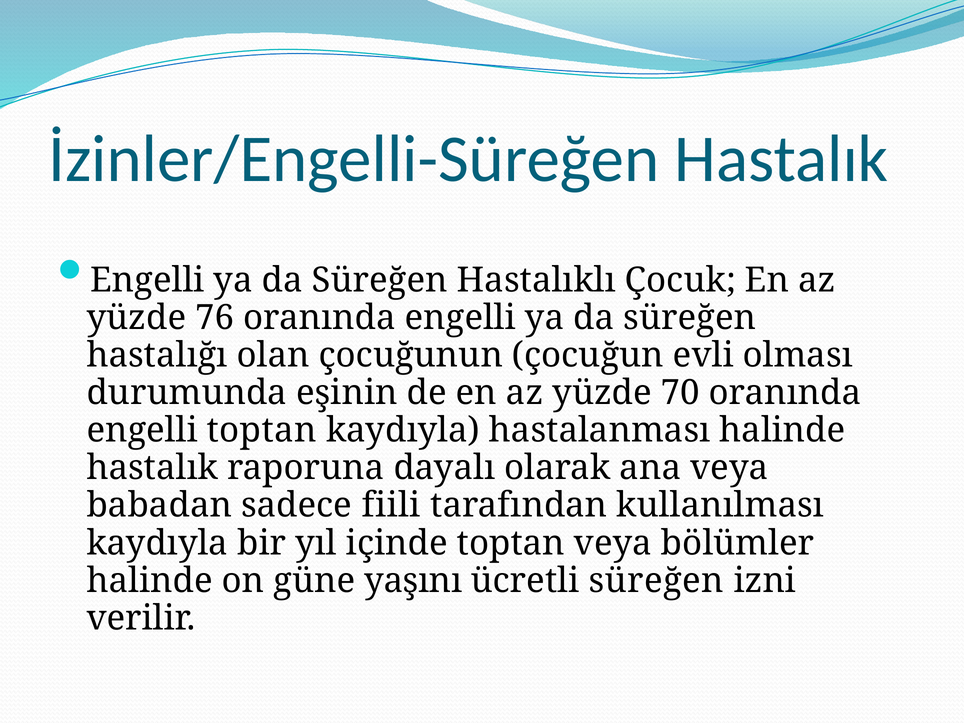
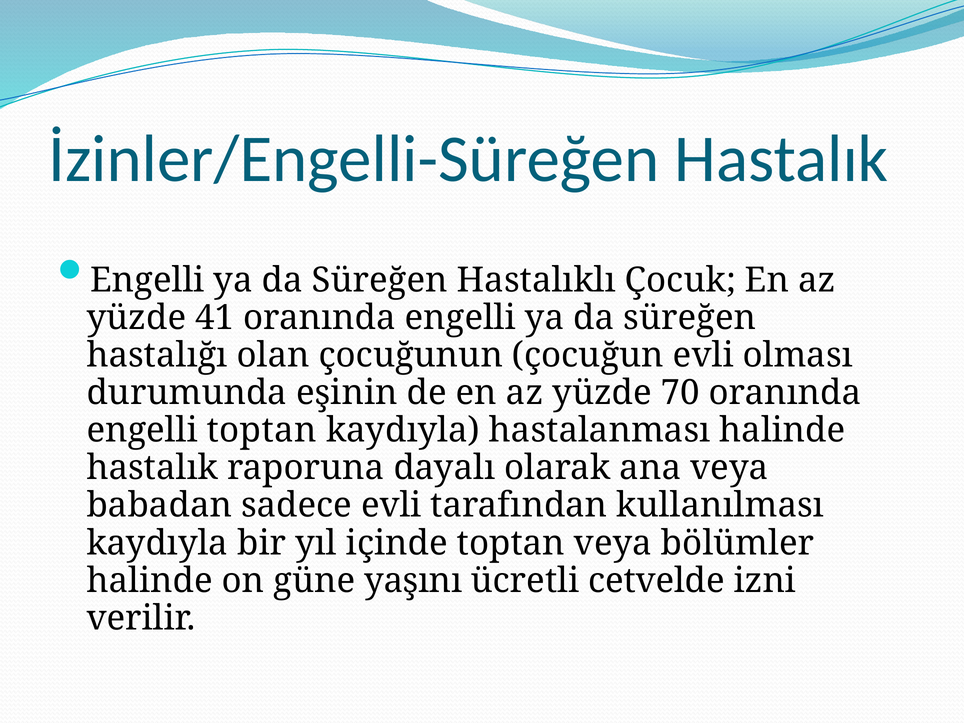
76: 76 -> 41 (215, 318)
sadece fiili: fiili -> evli (391, 506)
ücretli süreğen: süreğen -> cetvelde (657, 581)
